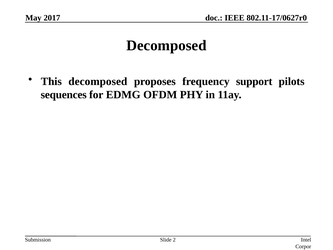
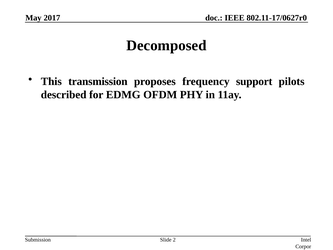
This decomposed: decomposed -> transmission (98, 81)
sequences: sequences -> described (64, 95)
